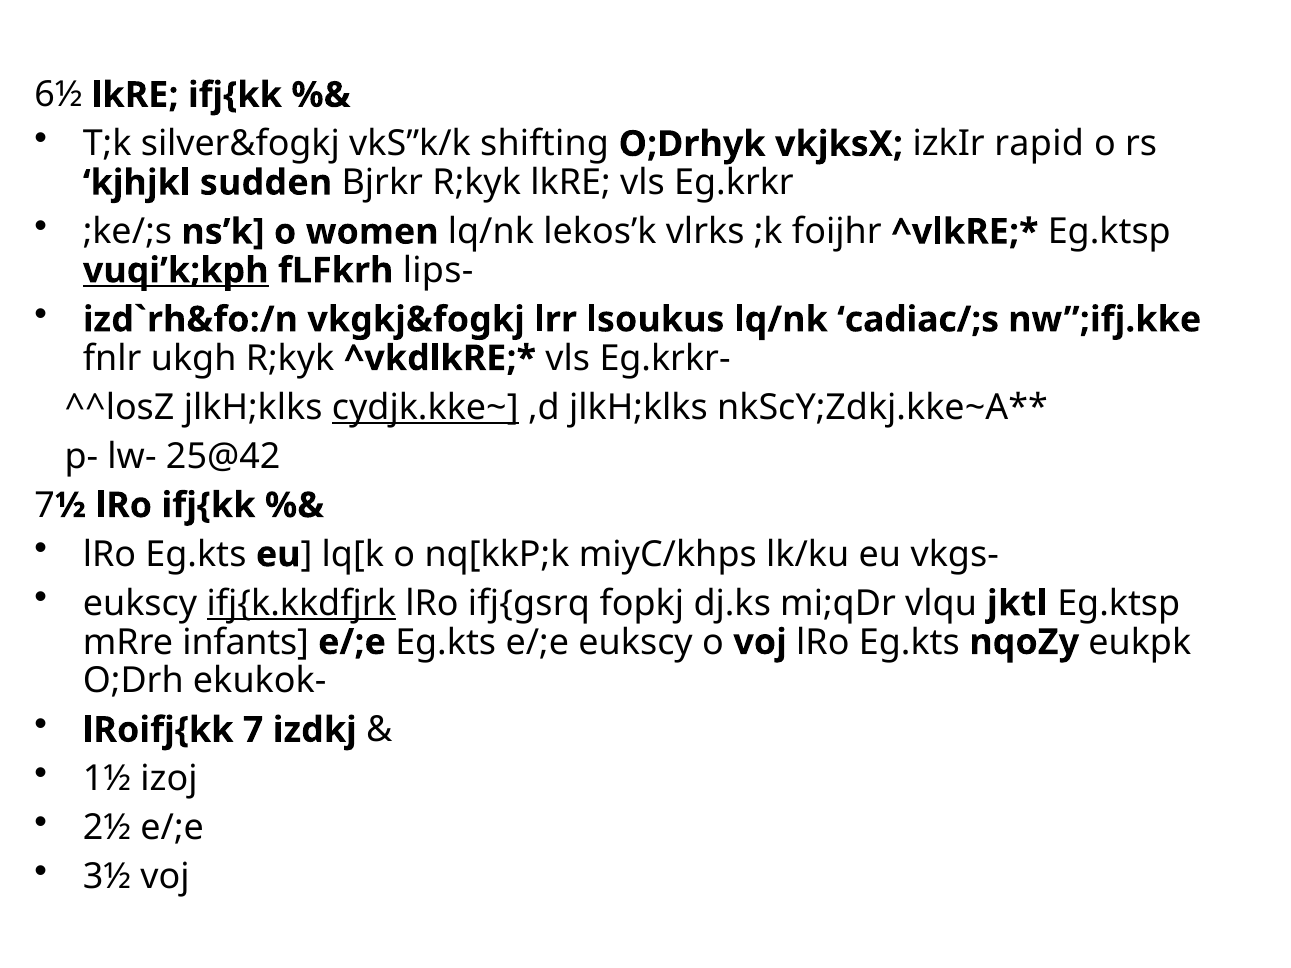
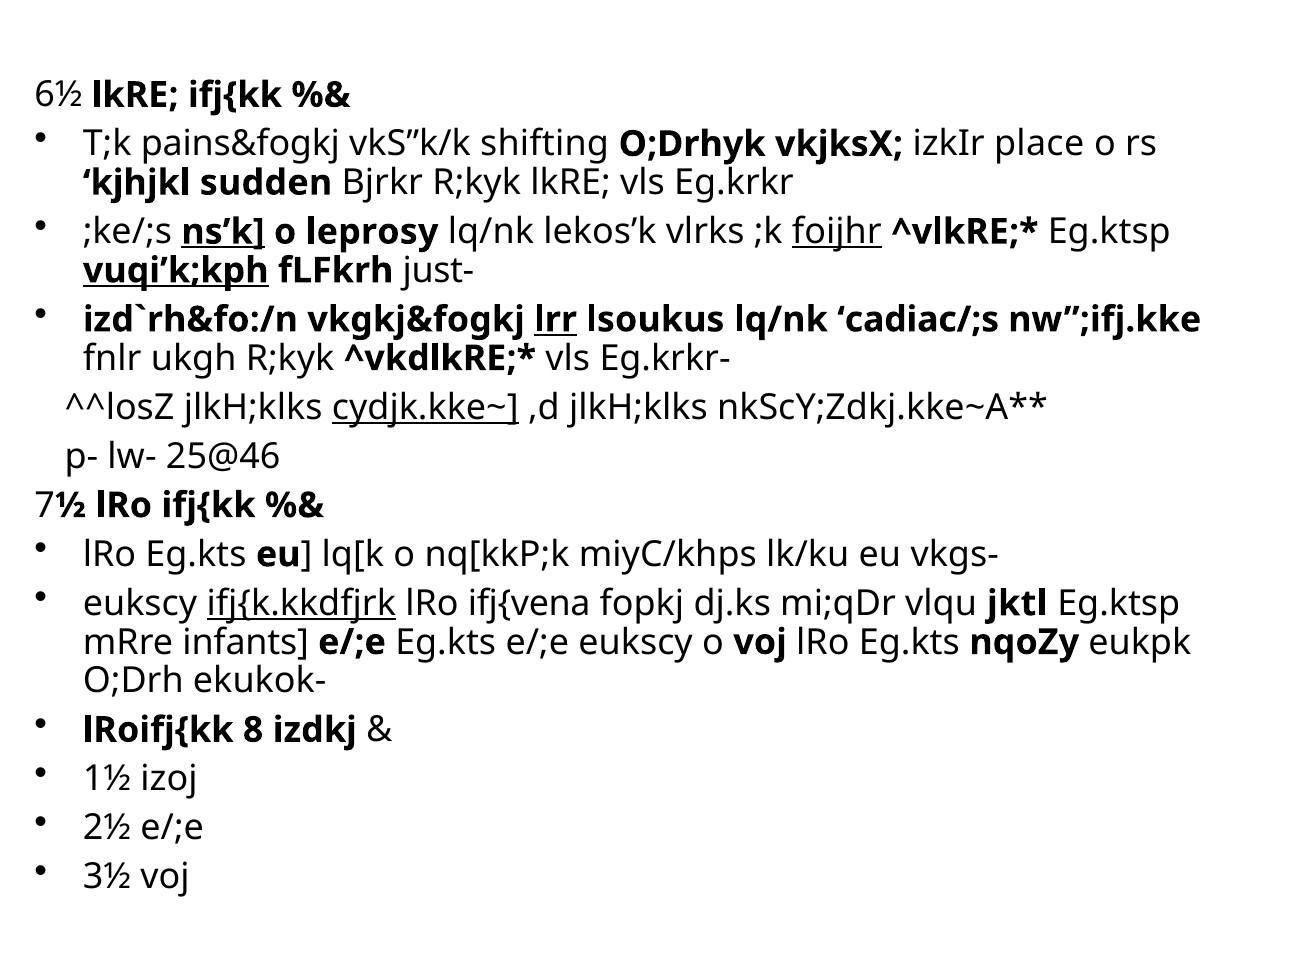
silver&fogkj: silver&fogkj -> pains&fogkj (240, 144)
rapid: rapid -> place (1039, 144)
ns’k underline: none -> present (223, 232)
women: women -> leprosy (372, 232)
foijhr underline: none -> present (837, 232)
lips-: lips- -> just- (438, 271)
lrr underline: none -> present (556, 320)
25@42: 25@42 -> 25@46 (223, 456)
ifj{gsrq: ifj{gsrq -> ifj{vena (529, 604)
lRoifj{kk 7: 7 -> 8 (253, 730)
